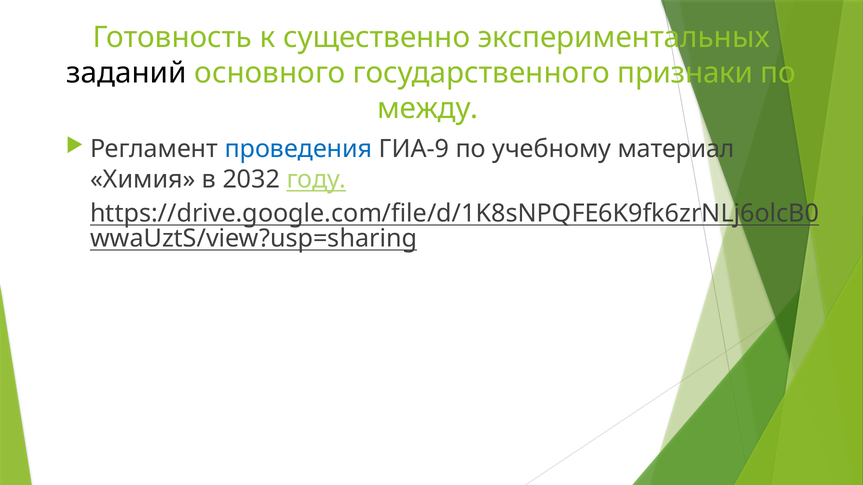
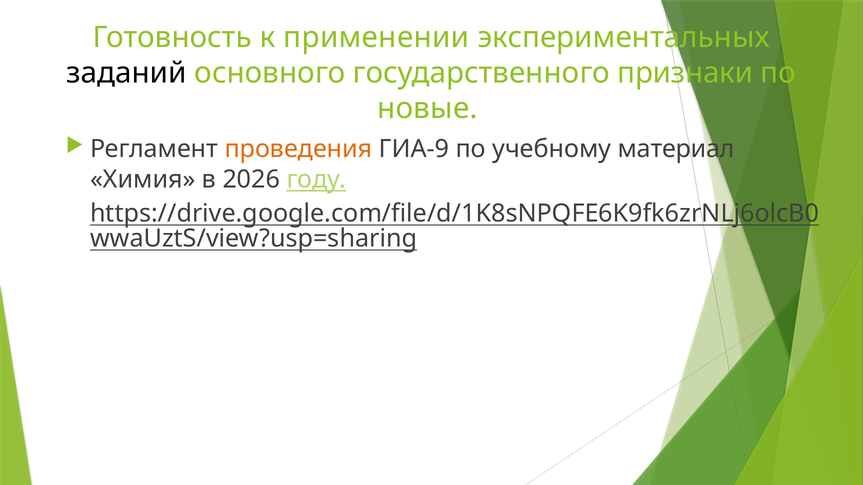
существенно: существенно -> применении (376, 37)
между: между -> новые (427, 108)
проведения colour: blue -> orange (299, 149)
2032: 2032 -> 2026 (251, 179)
